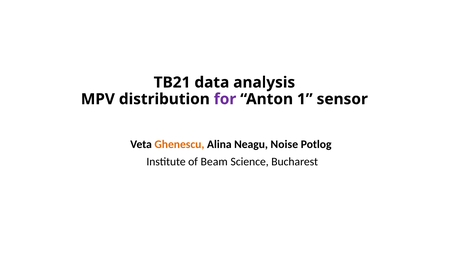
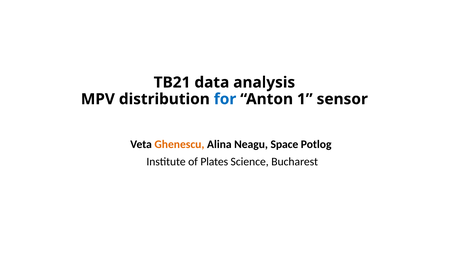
for colour: purple -> blue (225, 99)
Noise: Noise -> Space (284, 144)
Beam: Beam -> Plates (214, 162)
